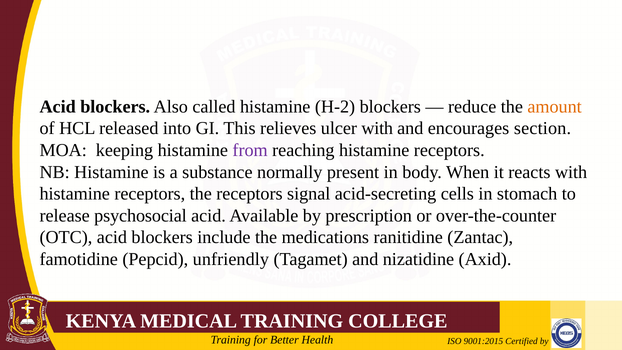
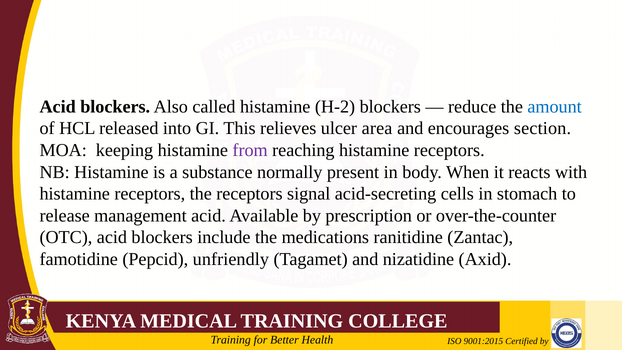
amount colour: orange -> blue (555, 107)
ulcer with: with -> area (377, 128)
psychosocial: psychosocial -> management (140, 216)
